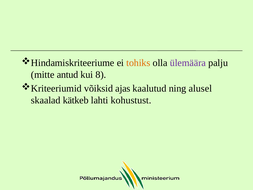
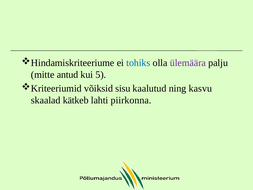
tohiks colour: orange -> blue (138, 63)
8: 8 -> 5 (101, 74)
ajas: ajas -> sisu (123, 88)
alusel: alusel -> kasvu (200, 88)
kohustust: kohustust -> piirkonna (131, 100)
